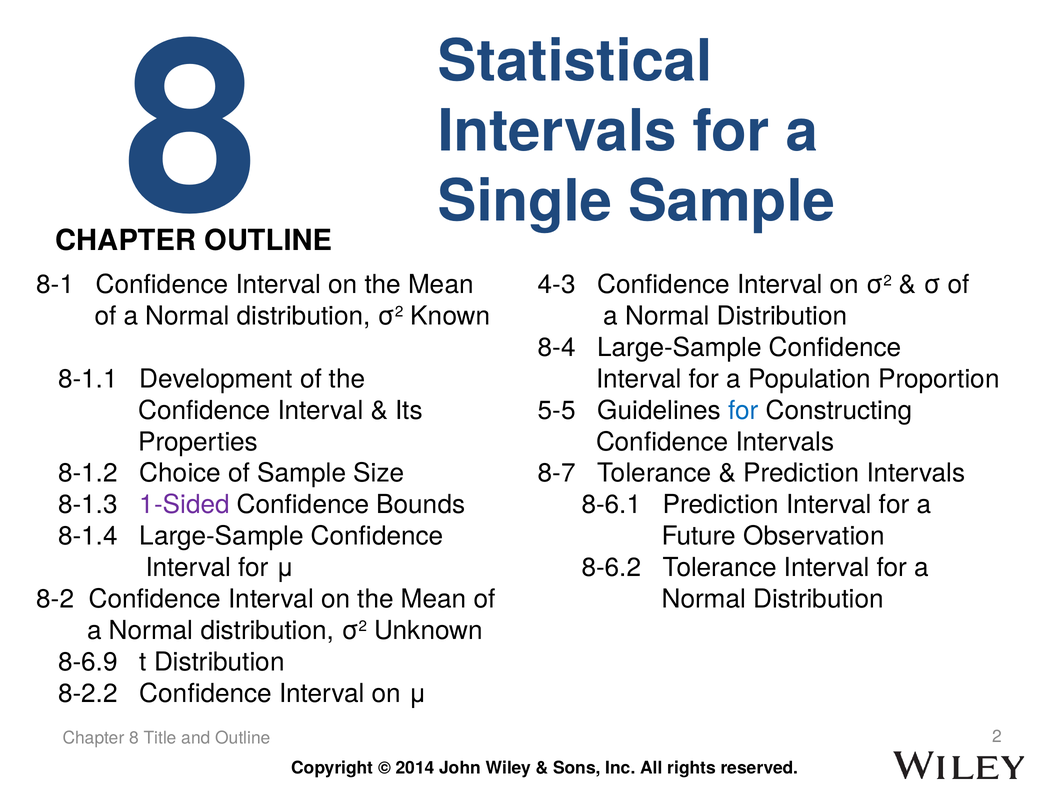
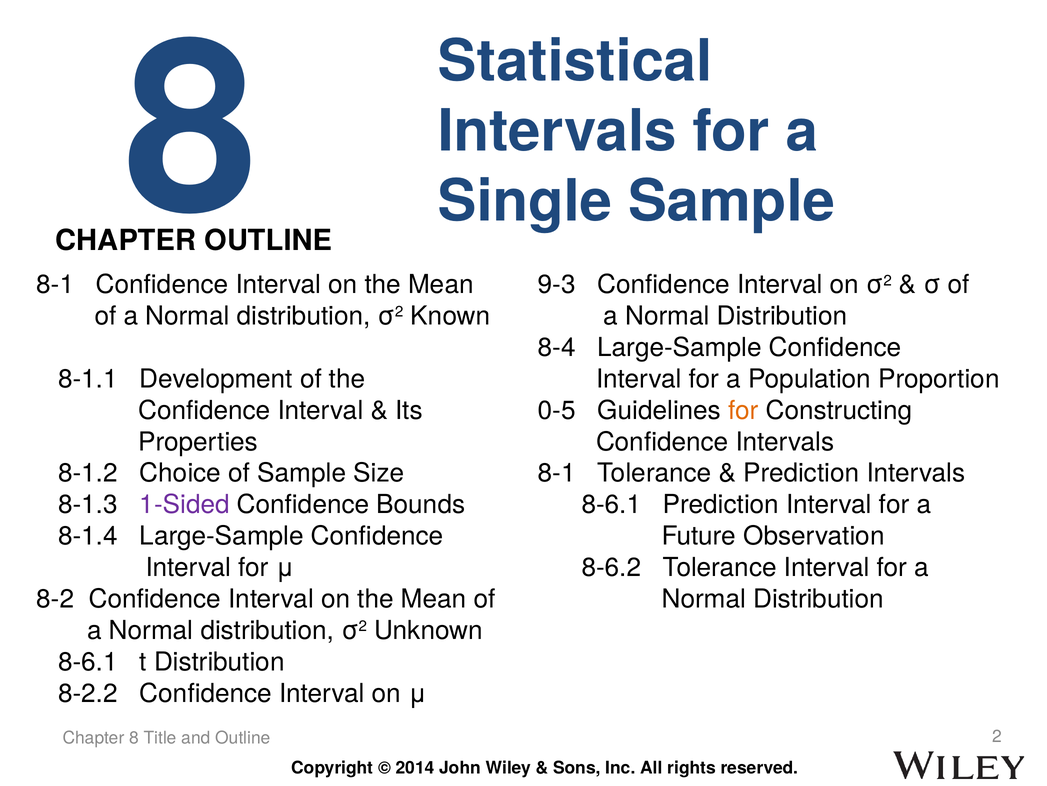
4-3: 4-3 -> 9-3 (557, 284)
5-5: 5-5 -> 0-5 (557, 410)
for colour: blue -> orange (743, 410)
8-7: 8-7 -> 8-1 (557, 473)
8-6.9: 8-6.9 -> 8-6.1 (88, 661)
